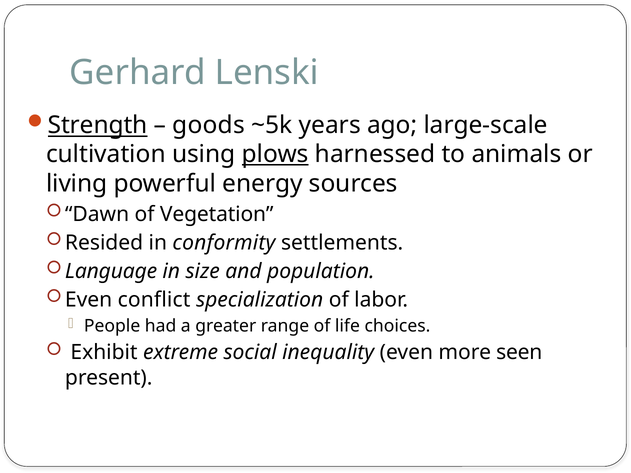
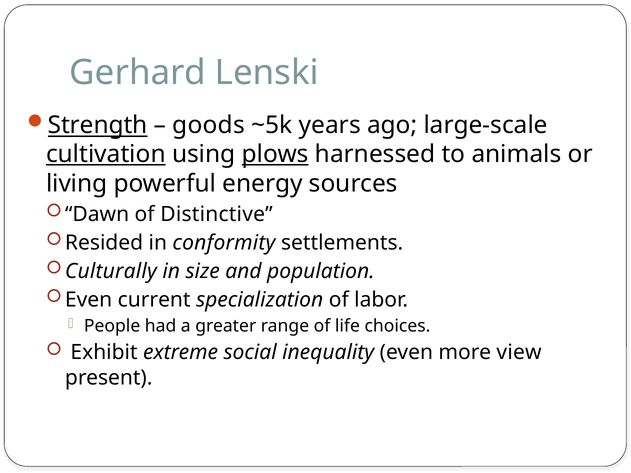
cultivation underline: none -> present (106, 154)
Vegetation: Vegetation -> Distinctive (217, 214)
Language: Language -> Culturally (111, 271)
conflict: conflict -> current (154, 300)
seen: seen -> view (519, 353)
